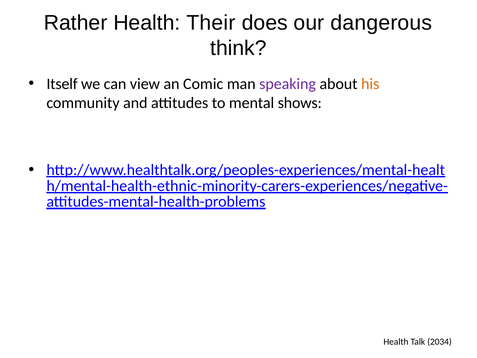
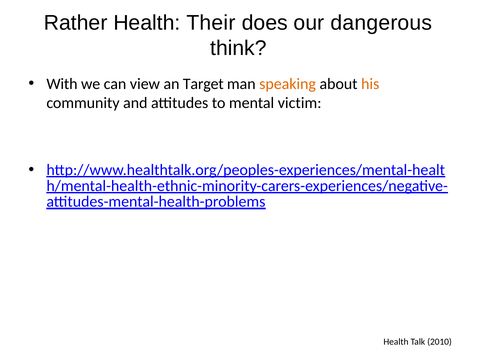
Itself: Itself -> With (62, 84)
Comic: Comic -> Target (203, 84)
speaking colour: purple -> orange (288, 84)
shows: shows -> victim (300, 103)
2034: 2034 -> 2010 (440, 341)
